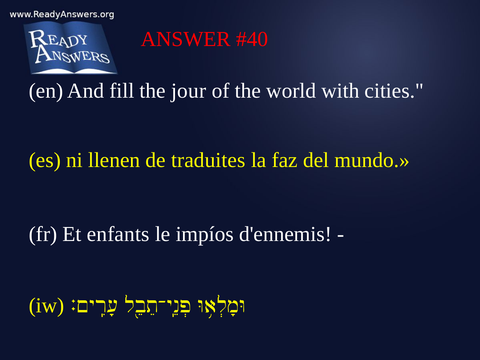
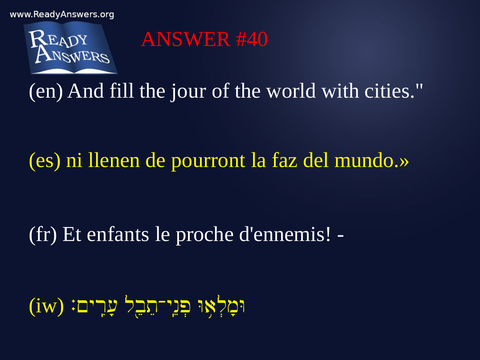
traduites: traduites -> pourront (208, 160)
impíos: impíos -> proche (205, 234)
